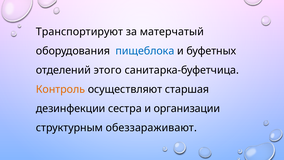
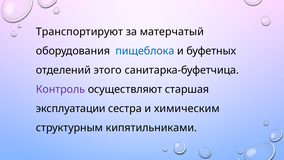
Контроль colour: orange -> purple (61, 89)
дезинфекции: дезинфекции -> эксплуатации (71, 108)
организации: организации -> химическим (187, 108)
обеззараживают: обеззараживают -> кипятильниками (151, 127)
